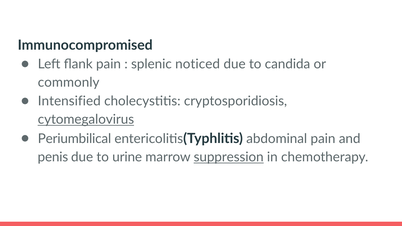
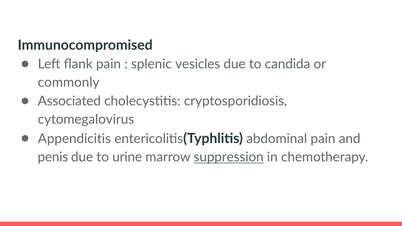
noticed: noticed -> vesicles (198, 64)
Intensified: Intensified -> Associated (69, 101)
cytomegalovirus underline: present -> none (86, 120)
Periumbilical: Periumbilical -> Appendicitis (74, 139)
